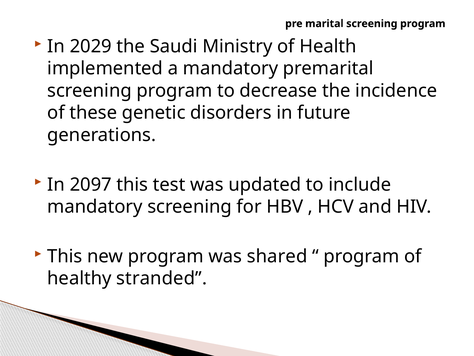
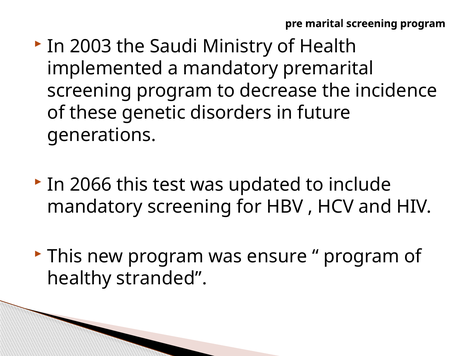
2029: 2029 -> 2003 (91, 46)
2097: 2097 -> 2066 (91, 184)
shared: shared -> ensure (277, 256)
